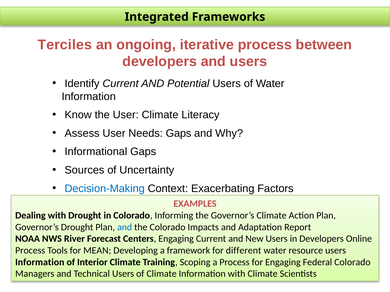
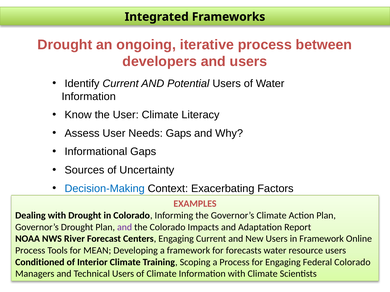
Terciles: Terciles -> Drought (65, 45)
and colour: blue -> purple (125, 227)
in Developers: Developers -> Framework (322, 239)
different: different -> forecasts (244, 251)
Information: Information -> Conditioned (40, 263)
